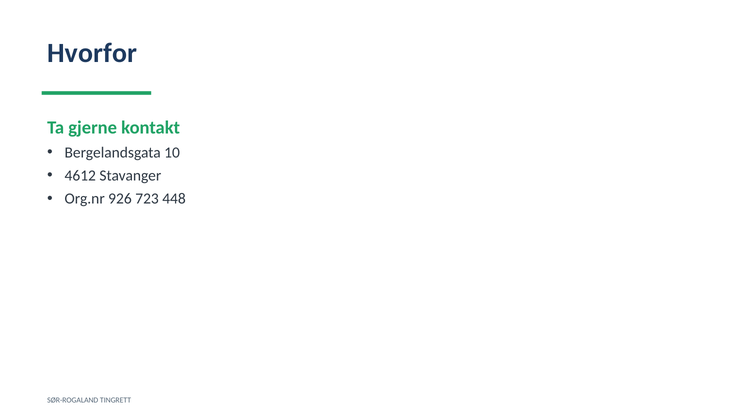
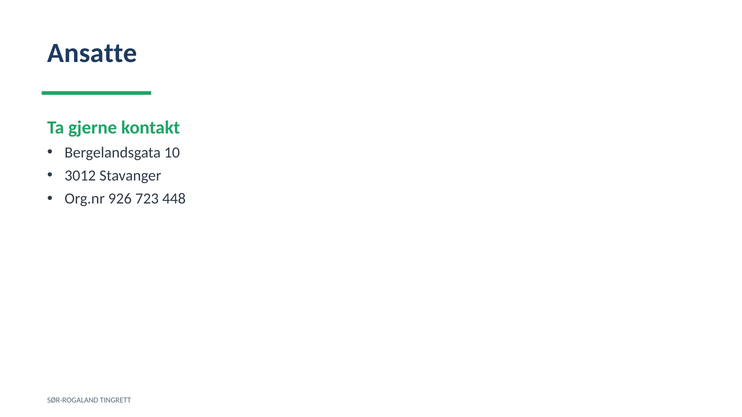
Hvorfor: Hvorfor -> Ansatte (92, 53)
4612: 4612 -> 3012 (80, 176)
